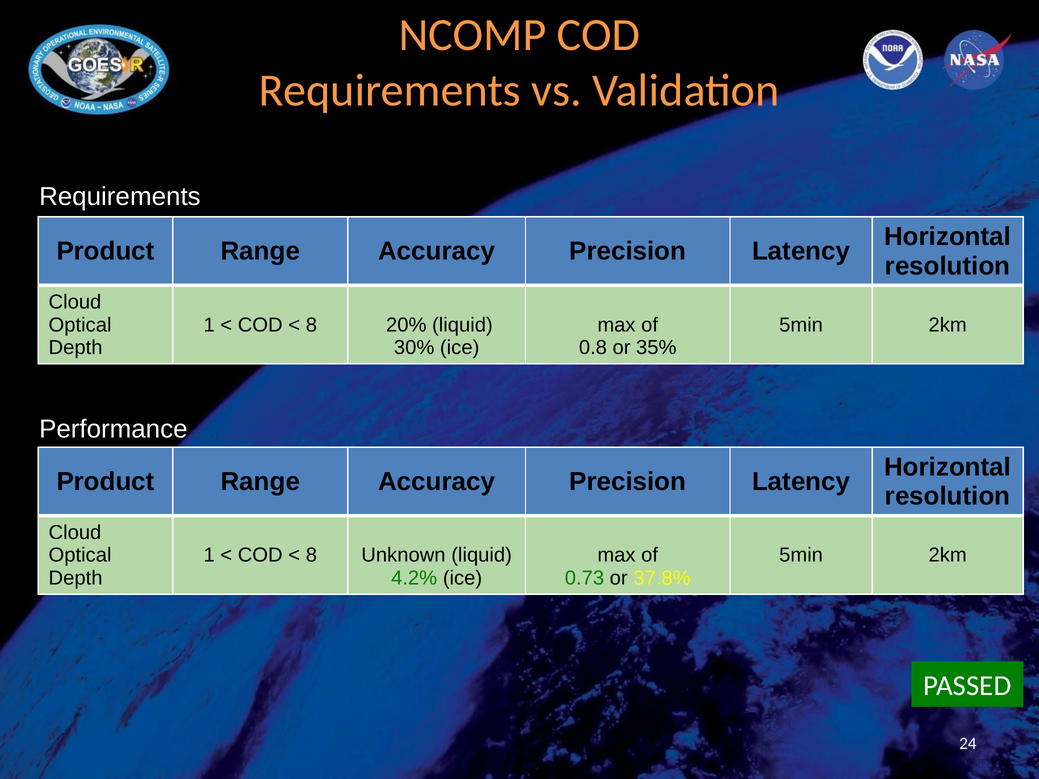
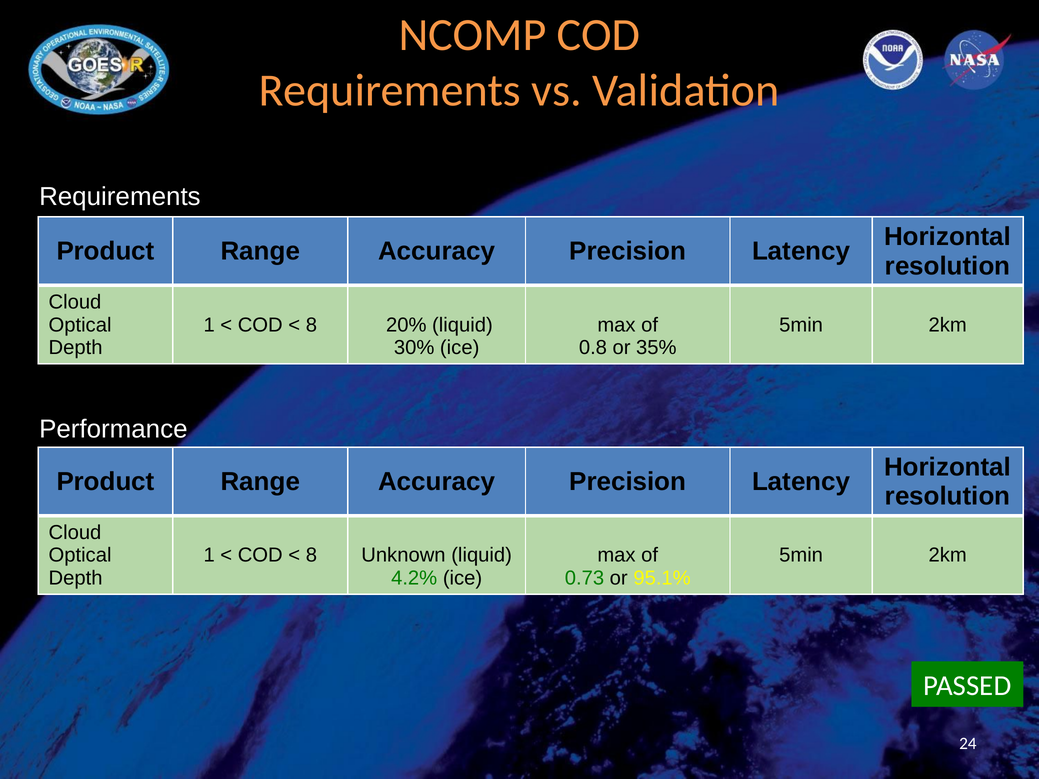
37.8%: 37.8% -> 95.1% (662, 578)
